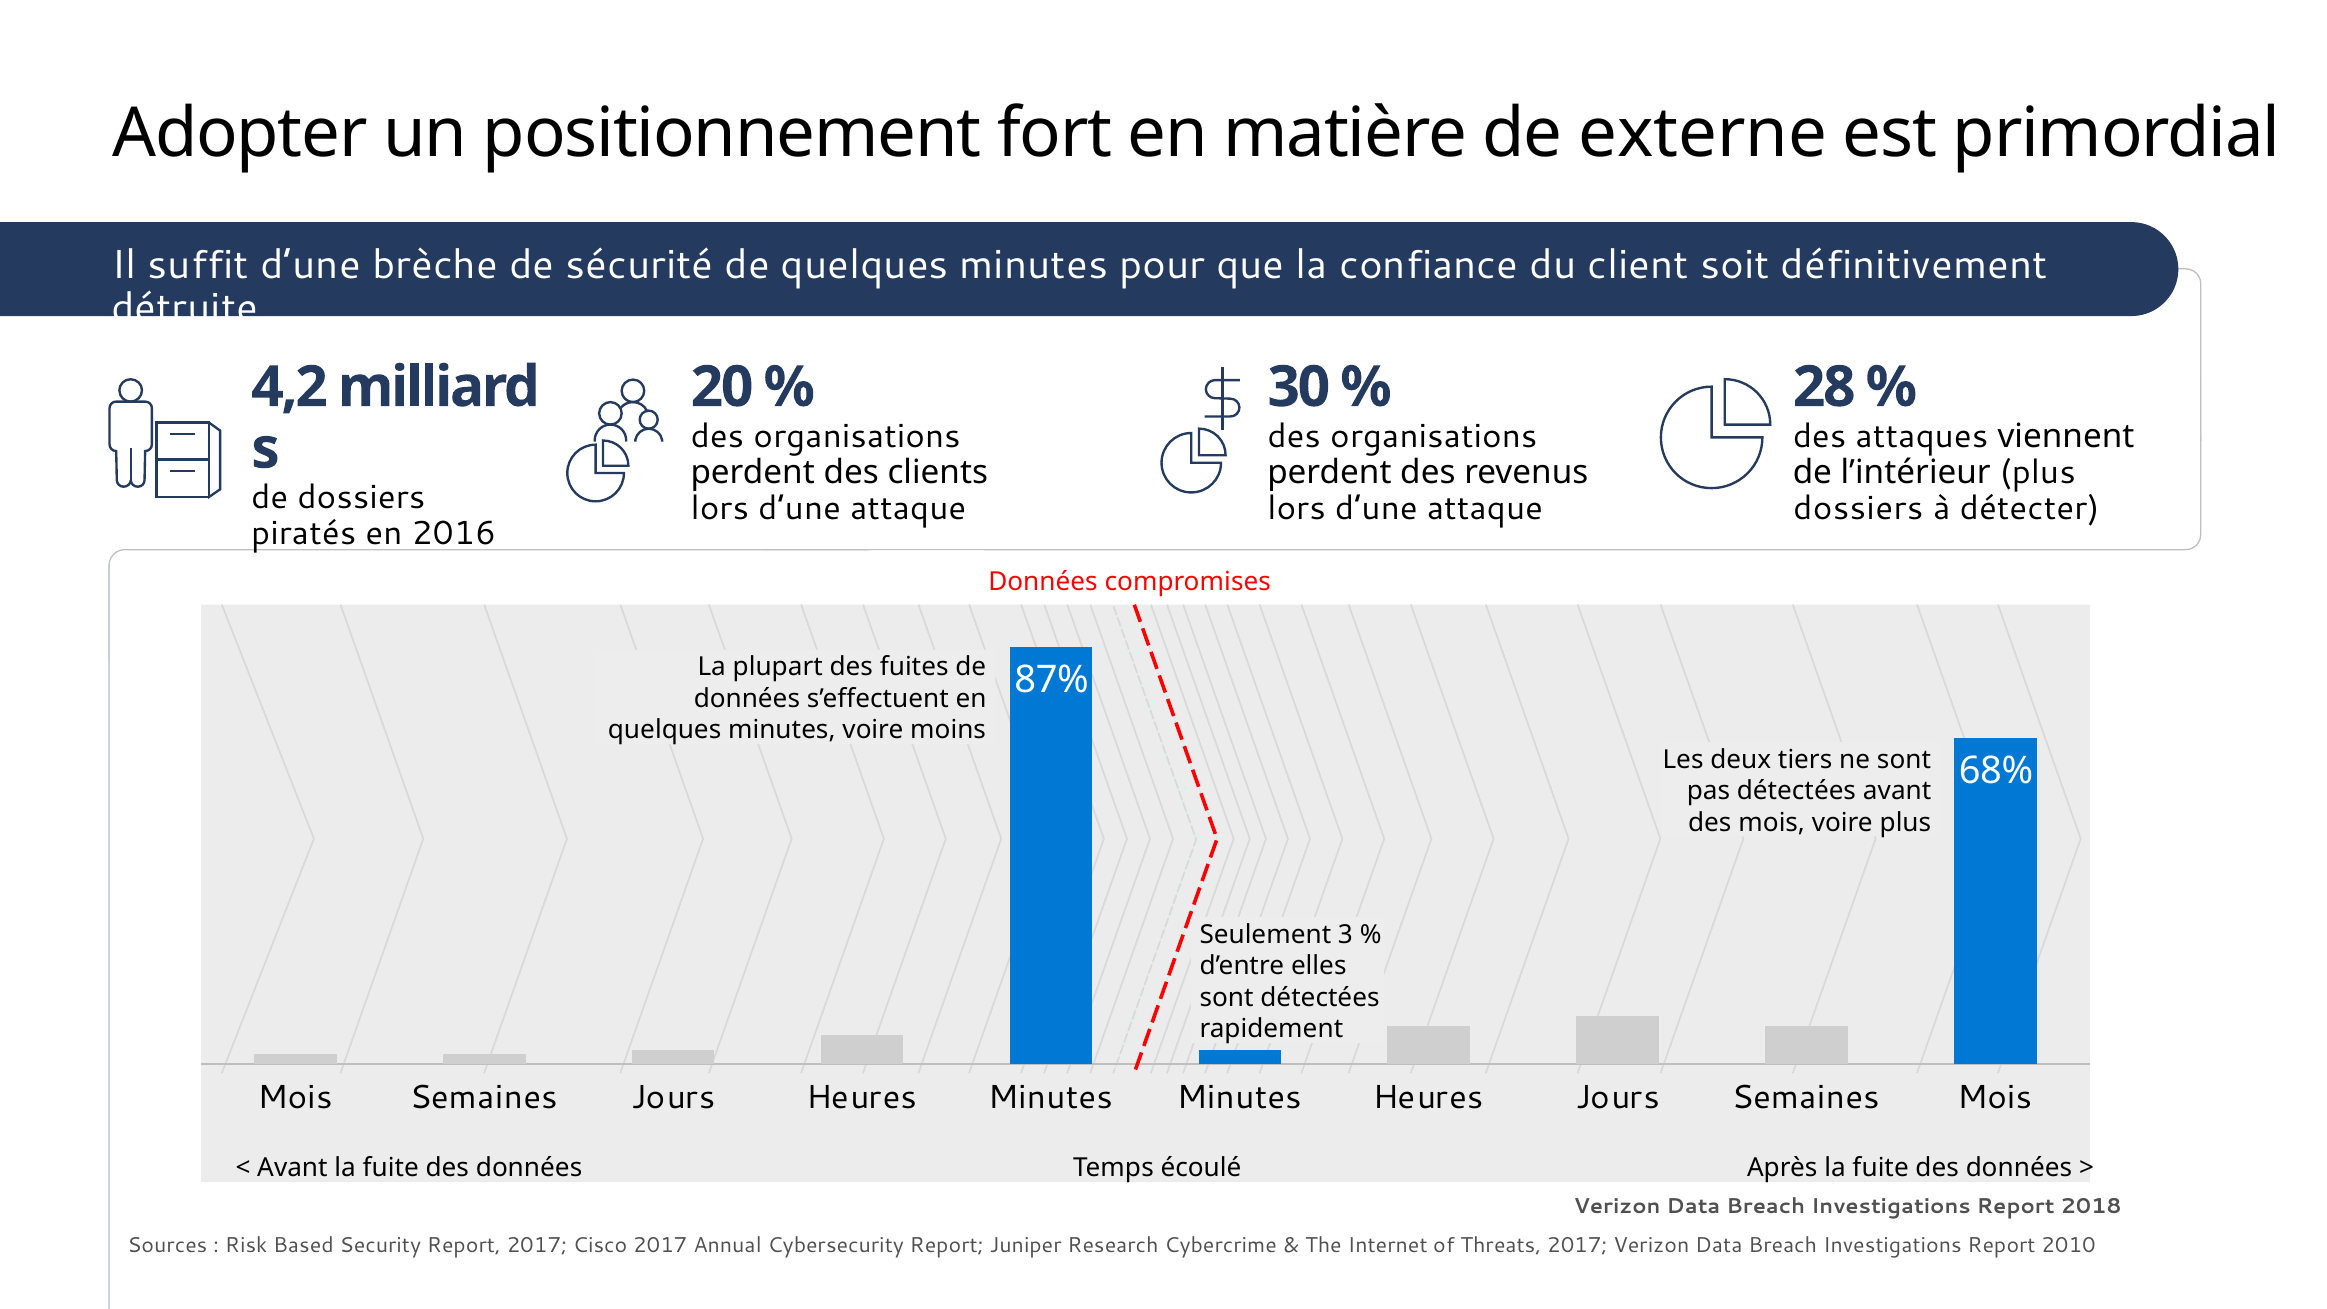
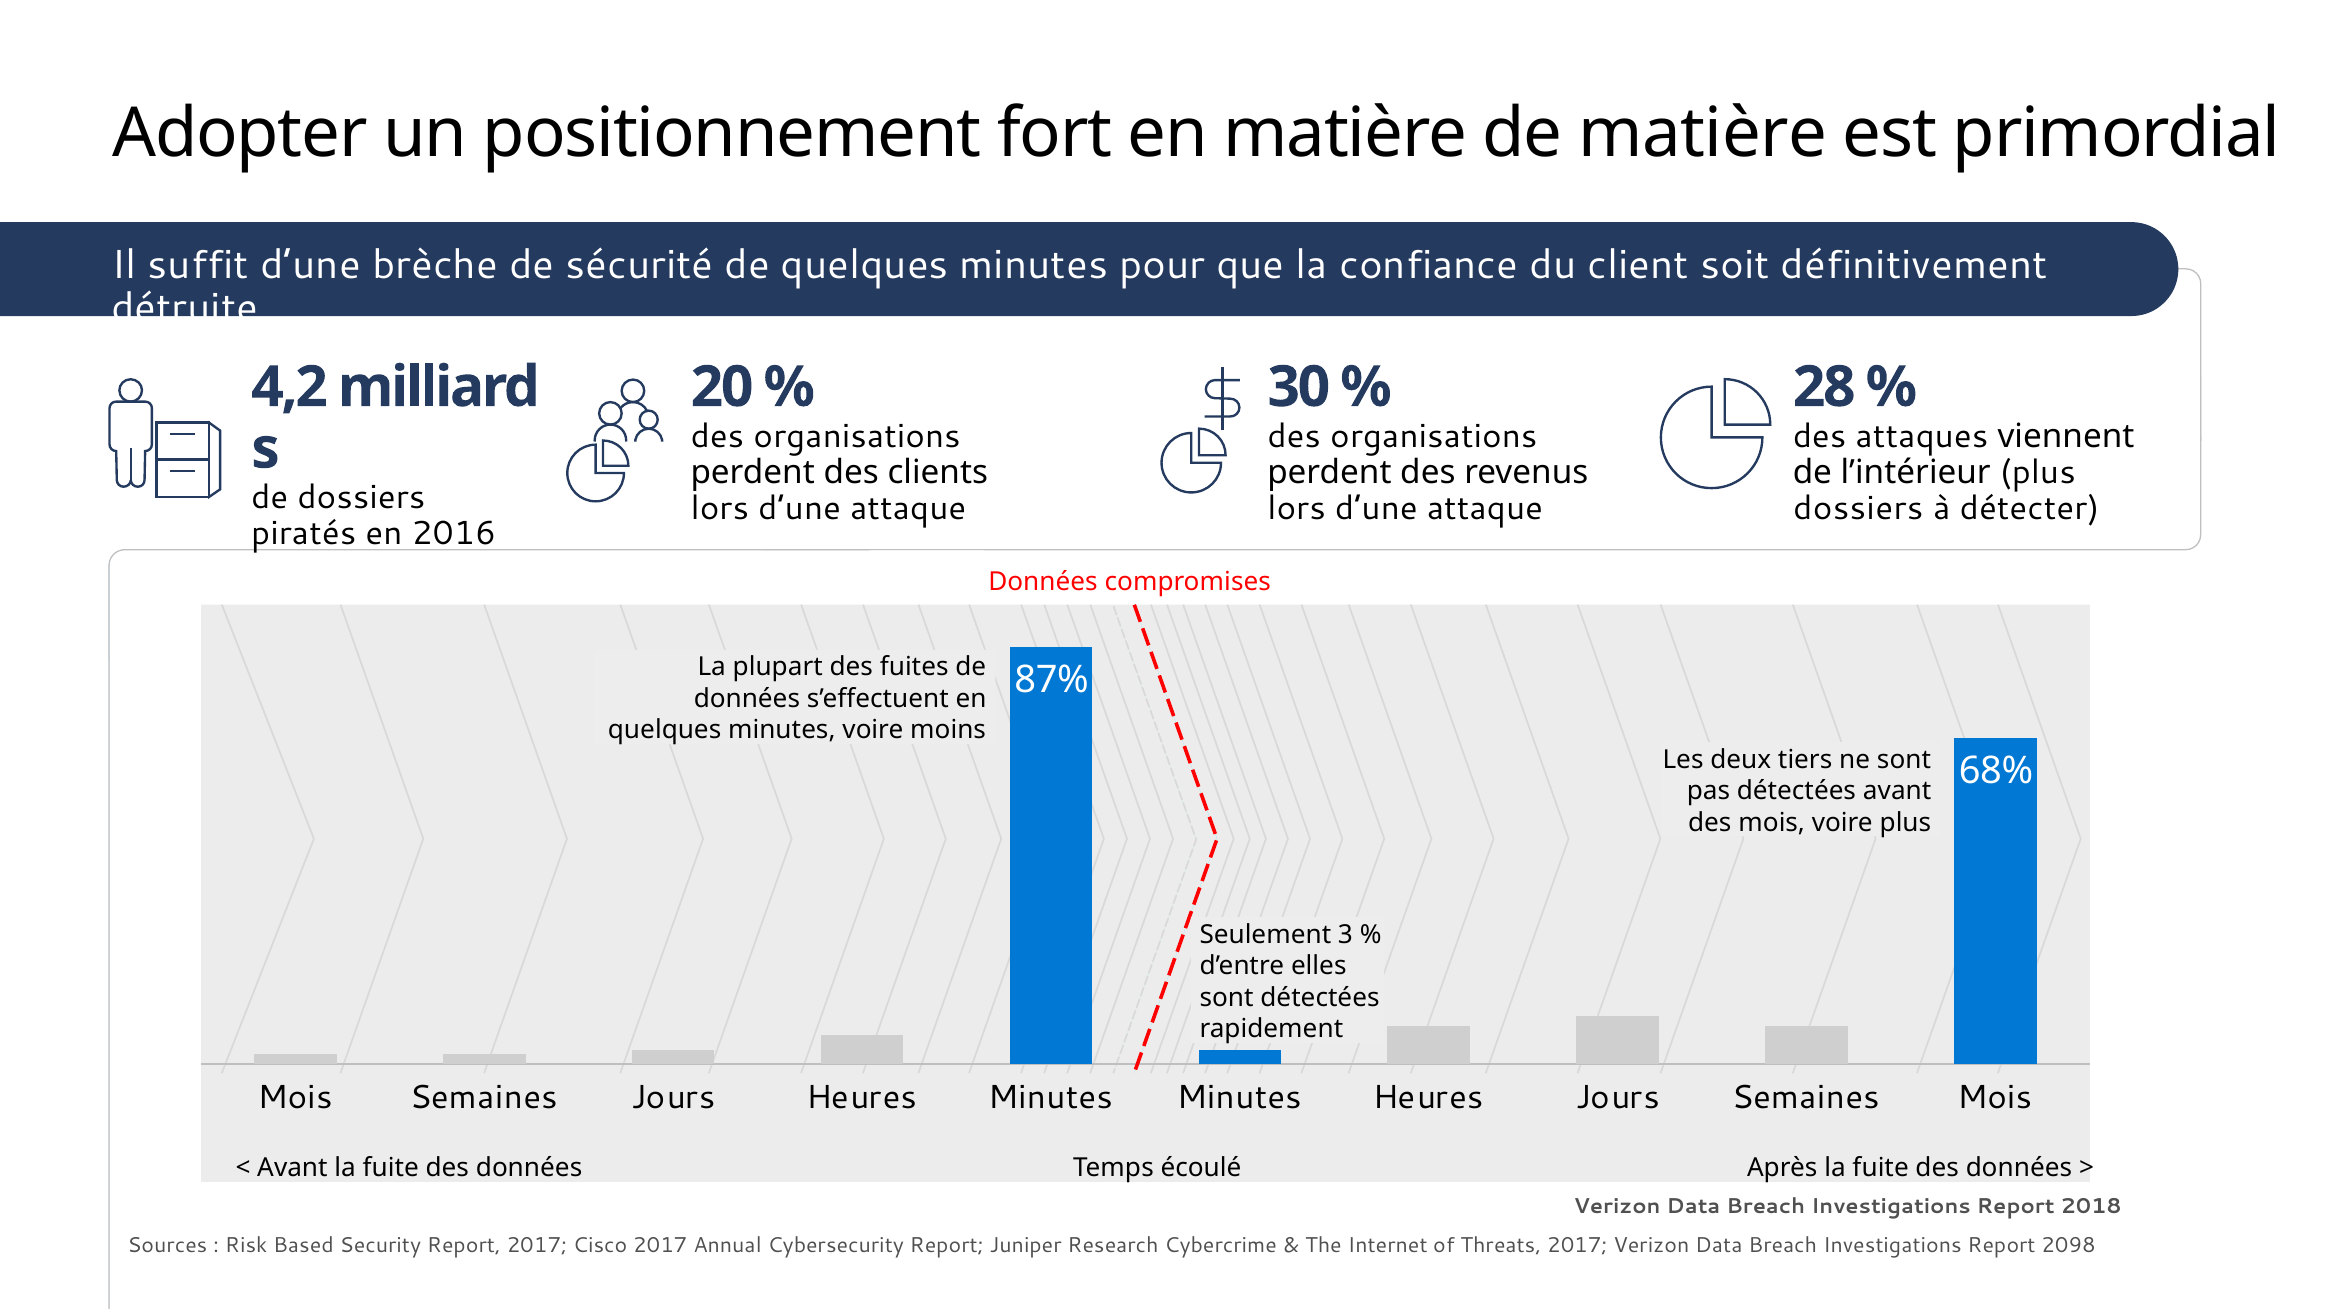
de externe: externe -> matière (1703, 133)
2010: 2010 -> 2098 (2069, 1245)
